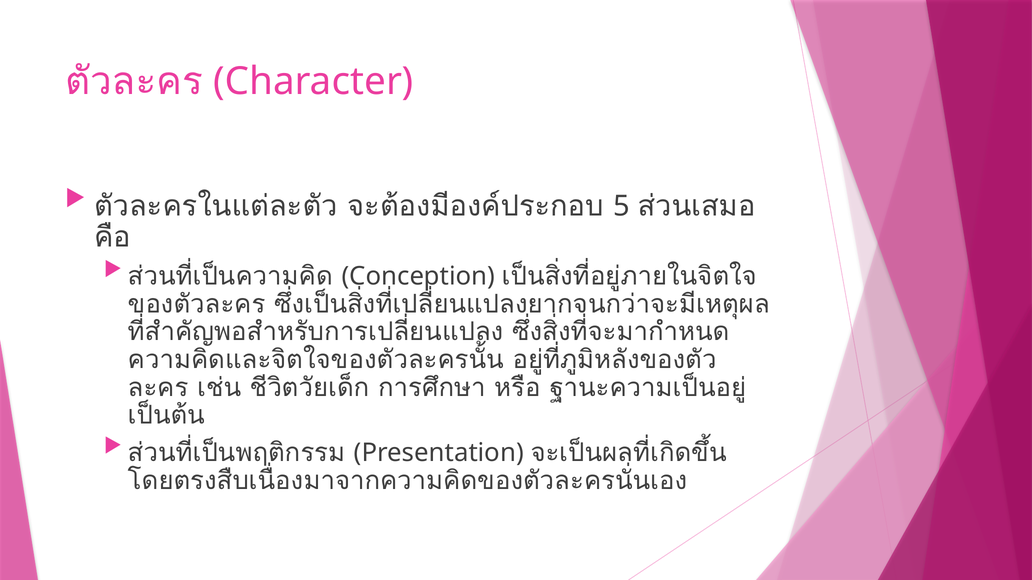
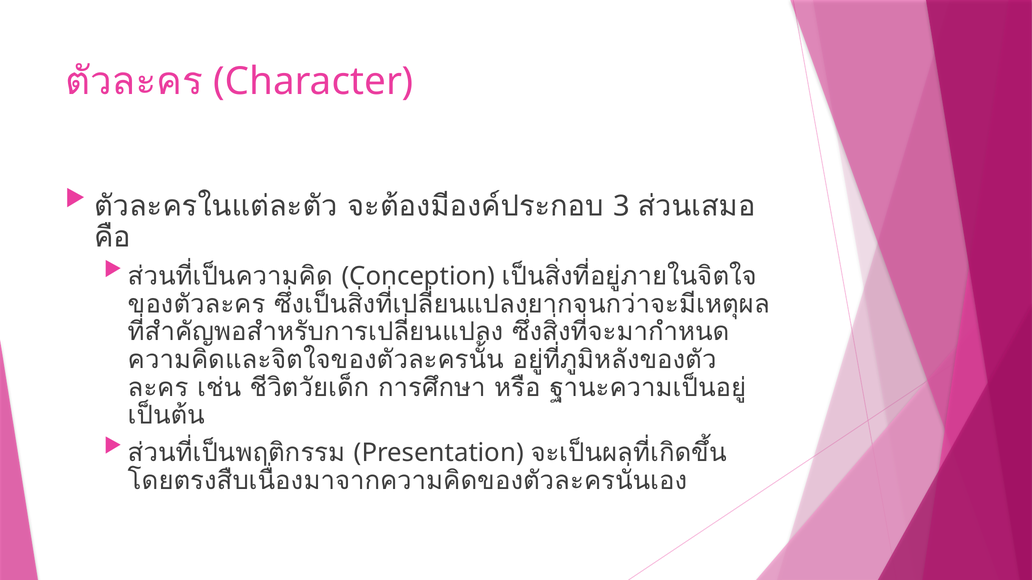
5: 5 -> 3 (622, 206)
